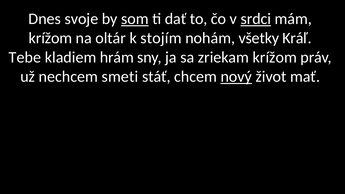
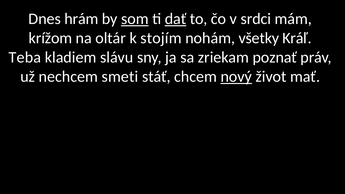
svoje: svoje -> hrám (81, 19)
dať underline: none -> present (176, 19)
srdci underline: present -> none (256, 19)
Tebe: Tebe -> Teba (25, 57)
hrám: hrám -> slávu (117, 57)
zriekam krížom: krížom -> poznať (275, 57)
